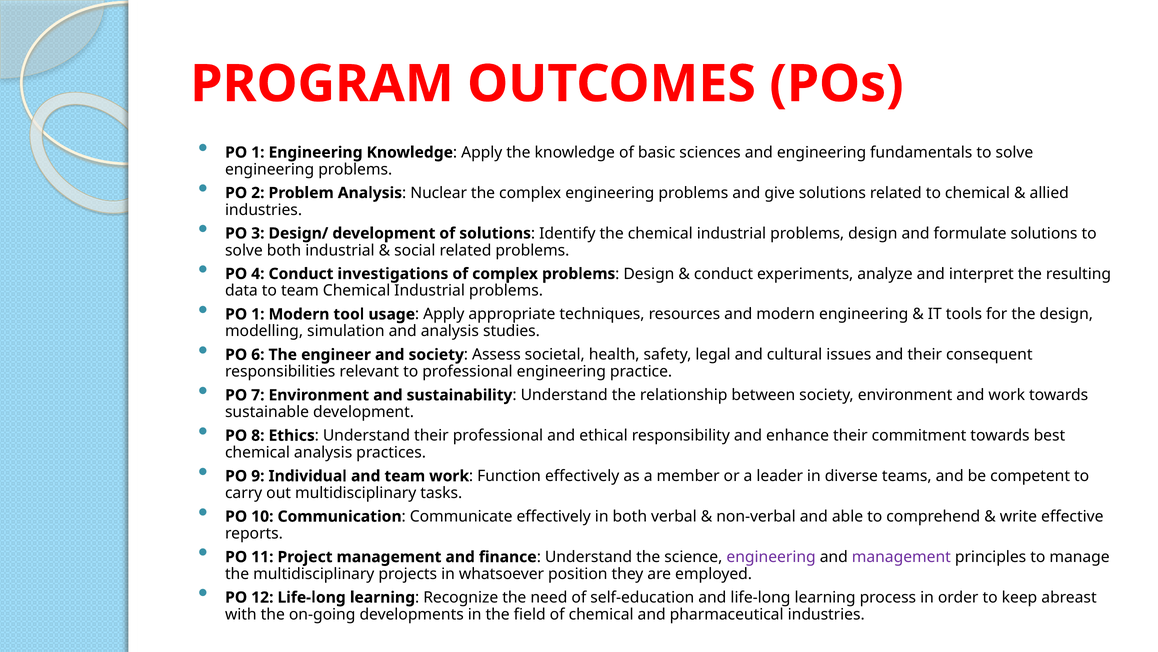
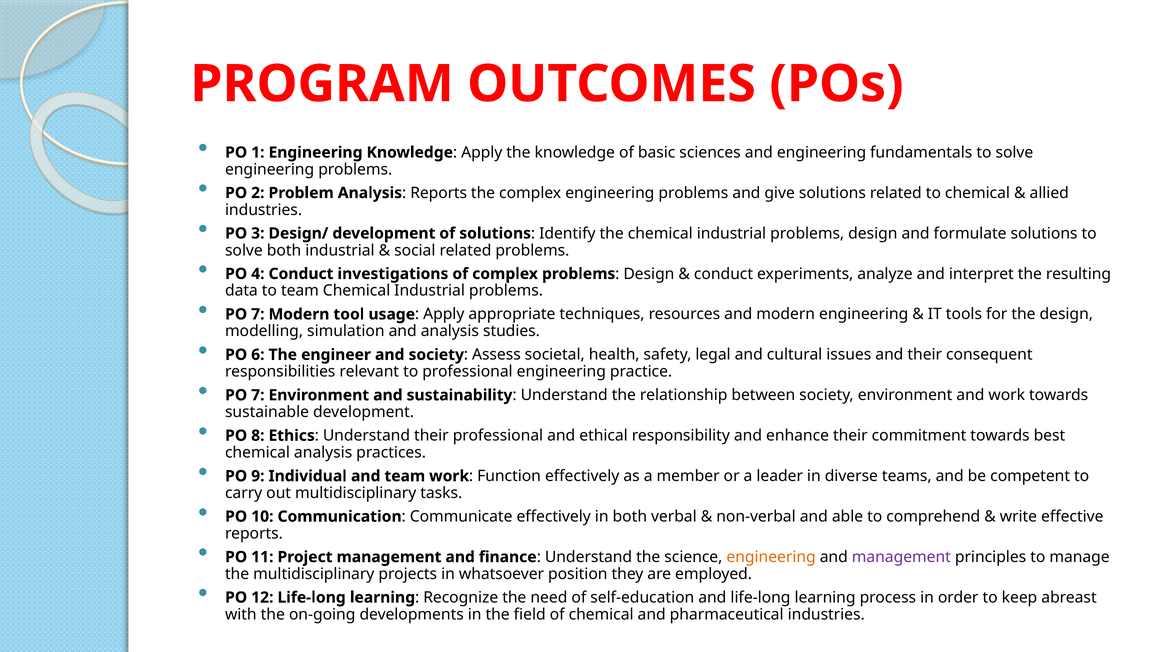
Analysis Nuclear: Nuclear -> Reports (439, 193)
1: 1 -> 7 (258, 314)
engineering colour: purple -> orange (771, 556)
